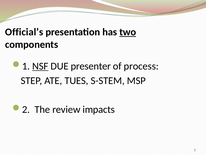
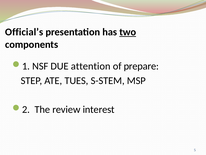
NSF underline: present -> none (40, 66)
presenter: presenter -> attention (91, 66)
process: process -> prepare (141, 66)
impacts: impacts -> interest (99, 109)
